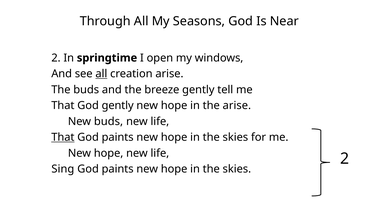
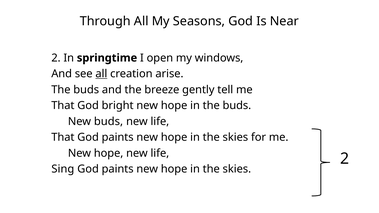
God gently: gently -> bright (118, 106)
in the arise: arise -> buds (237, 106)
That underline: present -> none (63, 137)
